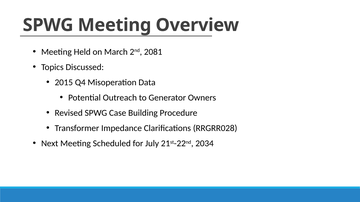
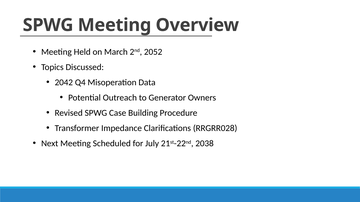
2081: 2081 -> 2052 (153, 52)
2015: 2015 -> 2042 (64, 83)
2034: 2034 -> 2038 (205, 144)
